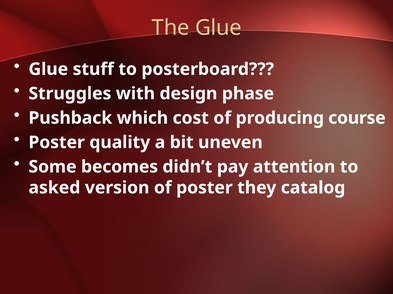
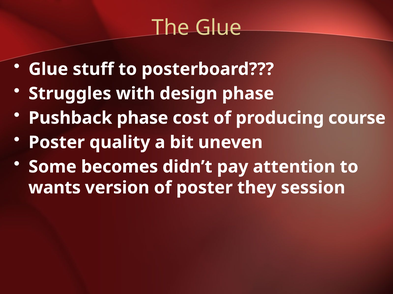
Pushback which: which -> phase (142, 118)
asked: asked -> wants (55, 188)
catalog: catalog -> session (313, 188)
